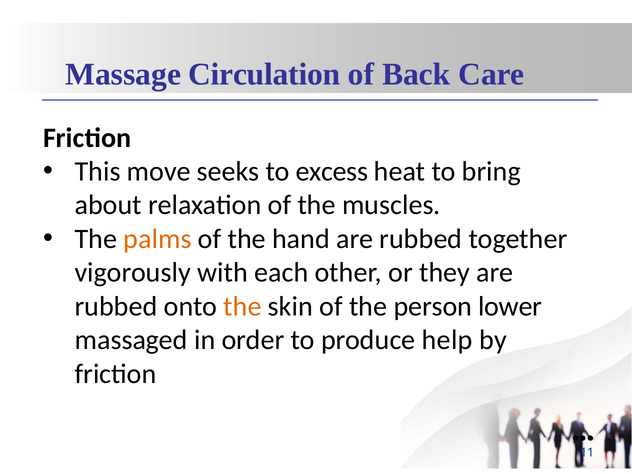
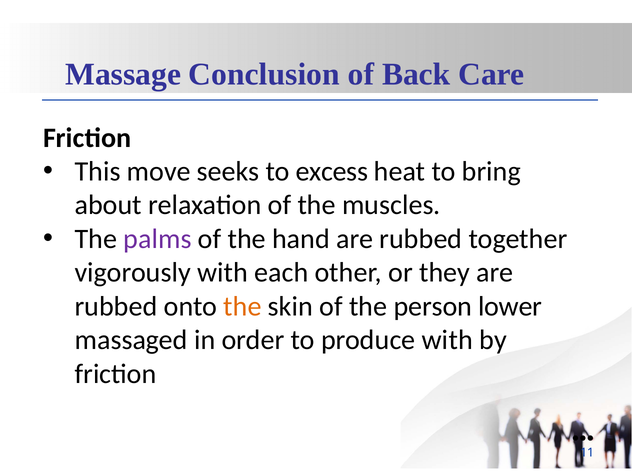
Circulation: Circulation -> Conclusion (264, 74)
palms colour: orange -> purple (157, 239)
produce help: help -> with (447, 340)
